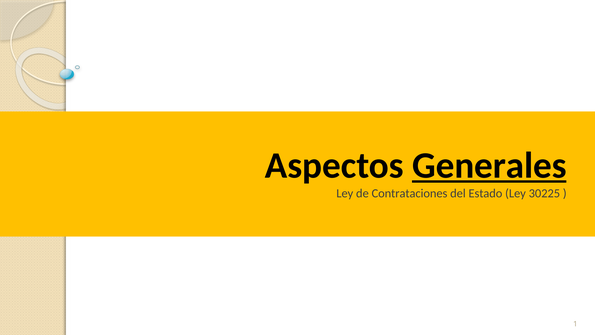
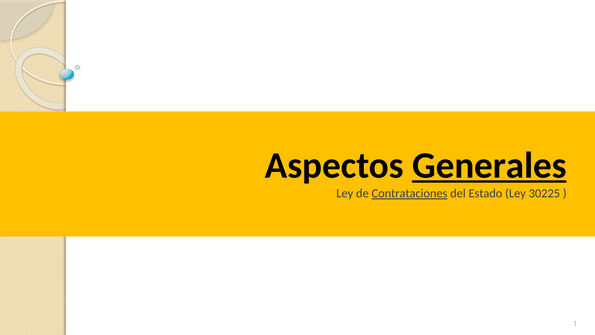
Contrataciones underline: none -> present (410, 193)
